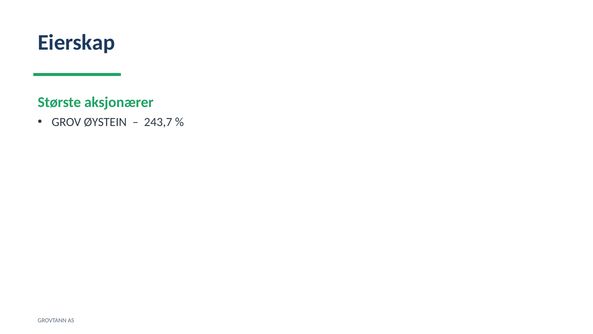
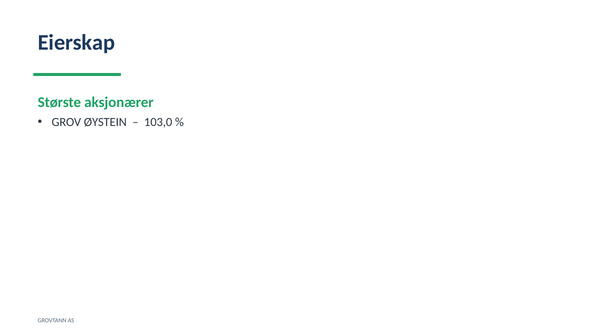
243,7: 243,7 -> 103,0 (158, 122)
